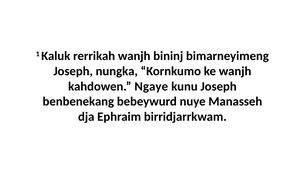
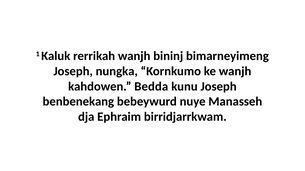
Ngaye: Ngaye -> Bedda (151, 87)
